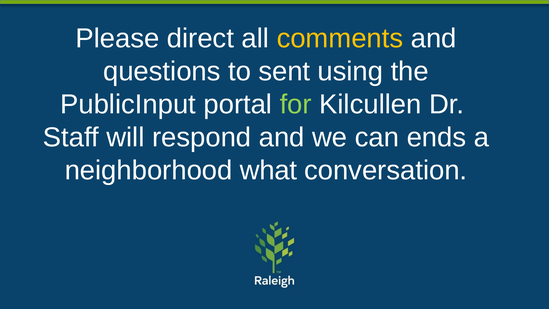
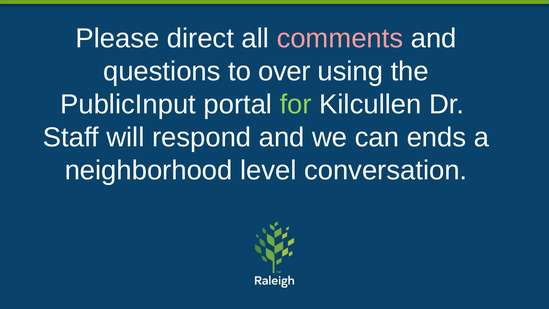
comments colour: yellow -> pink (340, 38)
sent: sent -> over (284, 71)
what: what -> level (268, 170)
